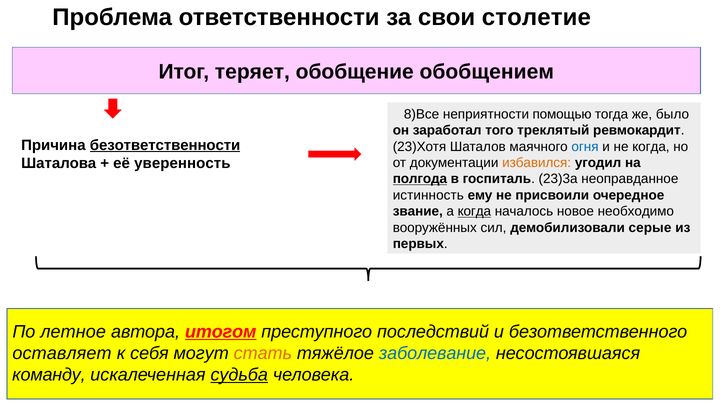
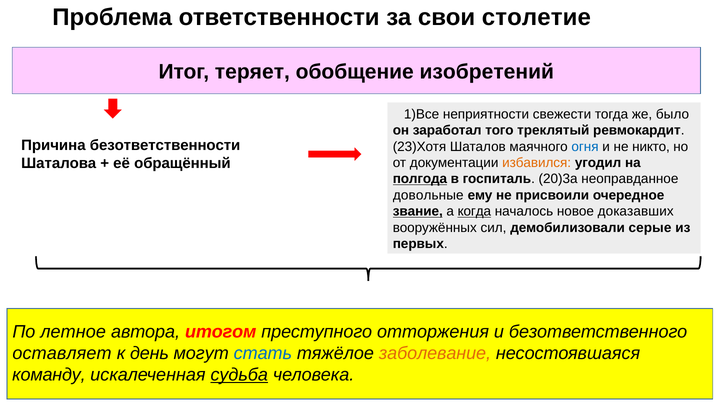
обобщением: обобщением -> изобретений (487, 72)
8)Все: 8)Все -> 1)Все (422, 114)
помощью: помощью -> свежести (562, 114)
безответственности underline: present -> none (165, 145)
не когда: когда -> никто (651, 147)
уверенность: уверенность -> обращённый (182, 163)
23)3а: 23)3а -> 20)3а (558, 179)
истинность: истинность -> довольные (428, 195)
звание underline: none -> present (418, 211)
необходимо: необходимо -> доказавших (636, 211)
итогом underline: present -> none (221, 332)
последствий: последствий -> отторжения (433, 332)
себя: себя -> день (149, 353)
стать colour: orange -> blue (263, 353)
заболевание colour: blue -> orange (435, 353)
